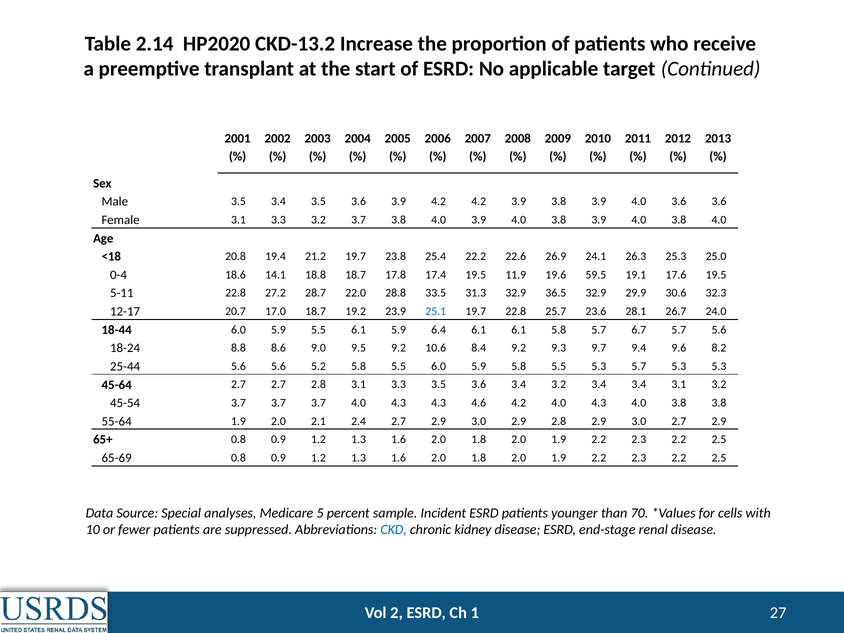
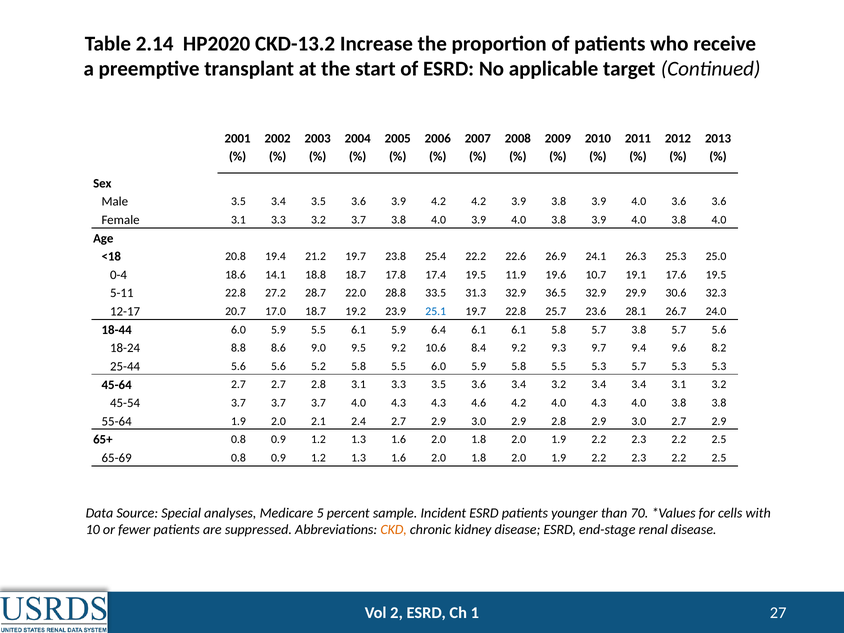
59.5: 59.5 -> 10.7 (596, 275)
5.7 6.7: 6.7 -> 3.8 (639, 330)
CKD colour: blue -> orange (394, 530)
